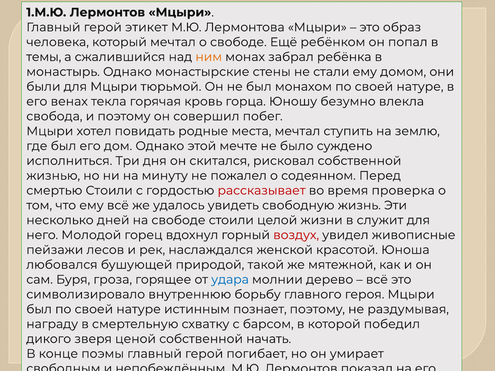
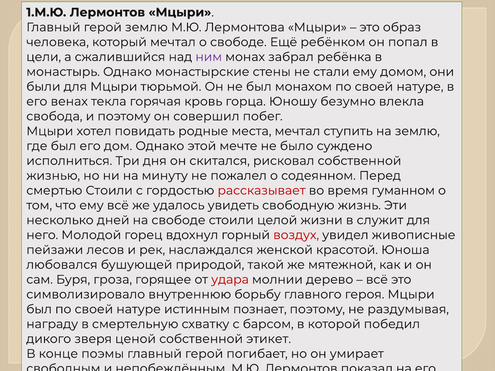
герой этикет: этикет -> землю (146, 27)
темы: темы -> цели (44, 57)
ним colour: orange -> purple (209, 57)
проверка: проверка -> гуманном (403, 191)
удара colour: blue -> red (230, 280)
начать: начать -> этикет (269, 339)
